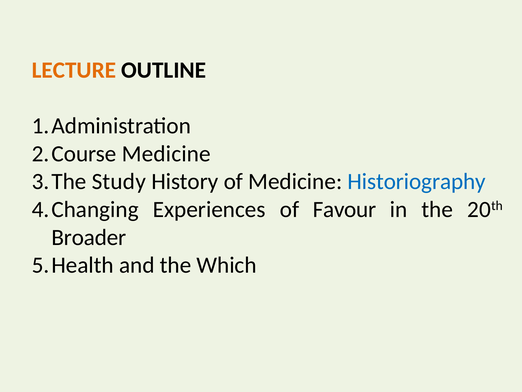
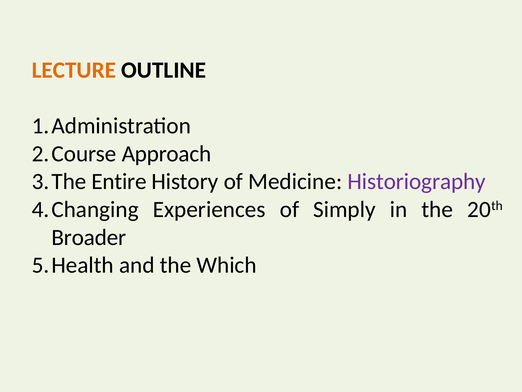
Medicine: Medicine -> Approach (167, 154)
Study: Study -> Entire (119, 181)
Historiography colour: blue -> purple (417, 181)
Favour: Favour -> Simply (344, 209)
